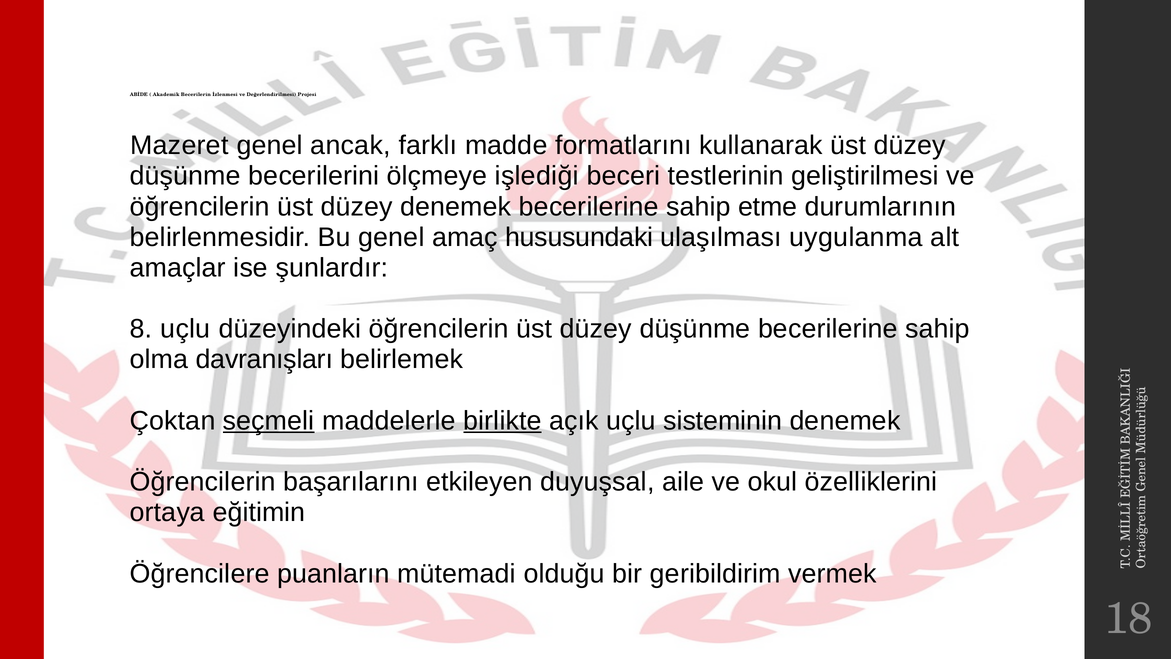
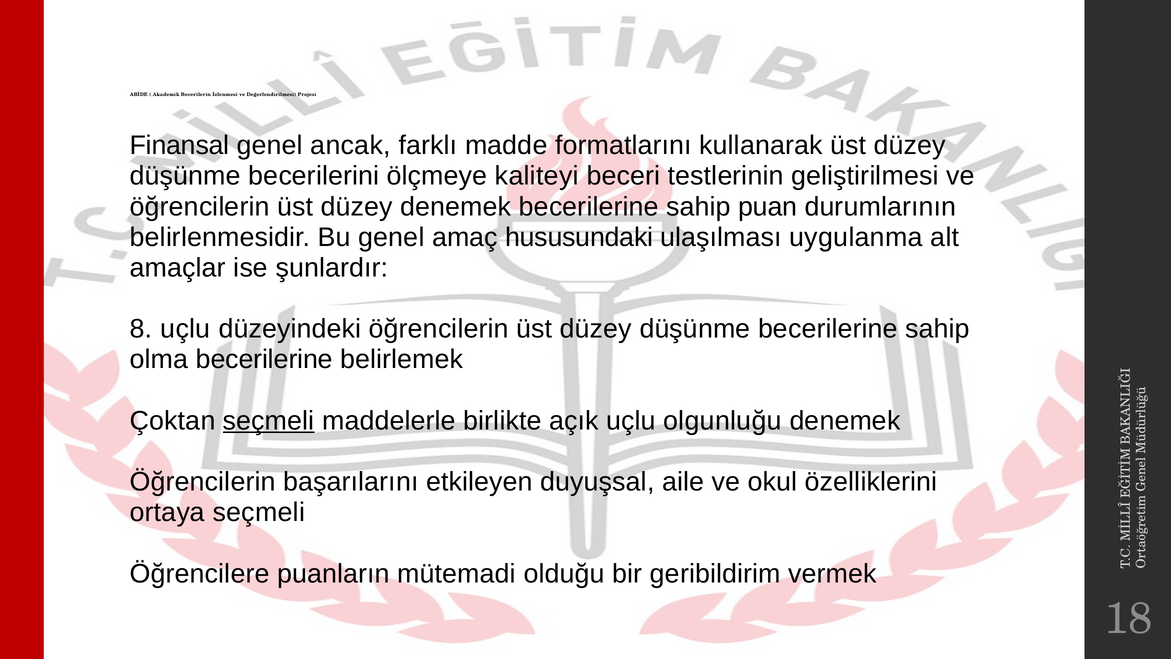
Mazeret: Mazeret -> Finansal (180, 145)
işlediği: işlediği -> kaliteyi (537, 176)
etme: etme -> puan (768, 207)
olma davranışları: davranışları -> becerilerine (264, 359)
birlikte underline: present -> none (502, 421)
sisteminin: sisteminin -> olgunluğu (722, 421)
ortaya eğitimin: eğitimin -> seçmeli (259, 512)
